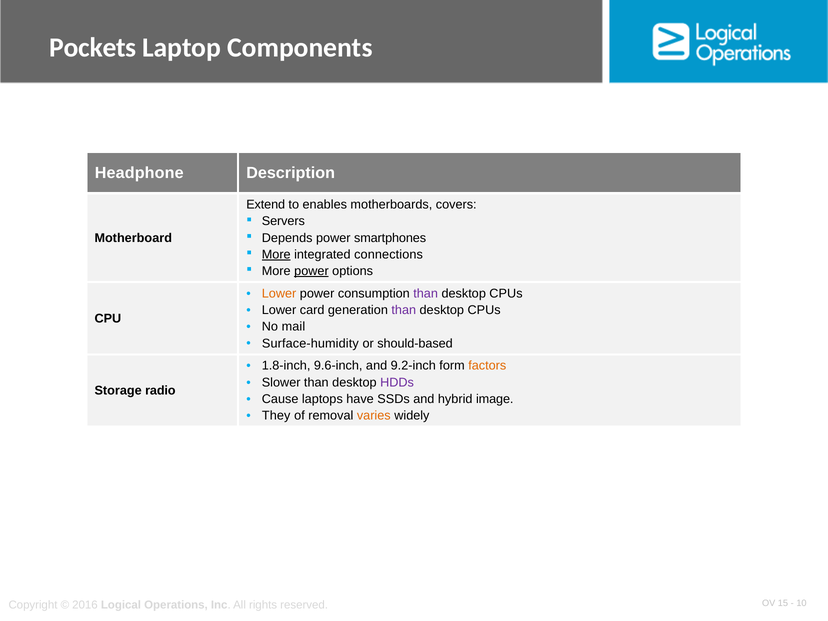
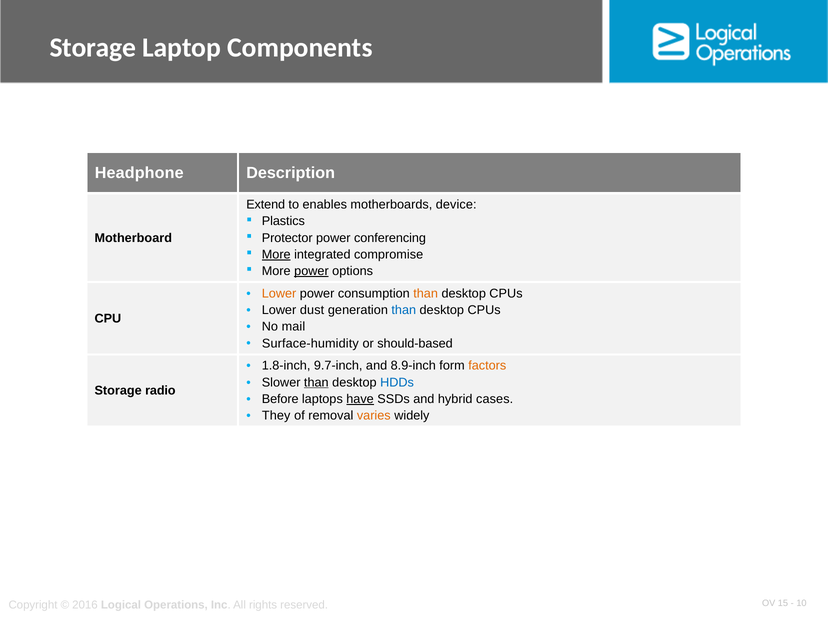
Pockets: Pockets -> Storage (93, 48)
covers: covers -> device (456, 205)
Servers: Servers -> Plastics (283, 221)
Depends: Depends -> Protector (287, 238)
smartphones: smartphones -> conferencing (390, 238)
connections: connections -> compromise (389, 254)
than colour: purple -> orange (426, 294)
card: card -> dust (312, 310)
than colour: purple -> blue (404, 310)
9.6-inch: 9.6-inch -> 9.7-inch (338, 366)
9.2-inch: 9.2-inch -> 8.9-inch (413, 366)
than underline: none -> present (316, 382)
HDDs colour: purple -> blue (397, 382)
Cause: Cause -> Before (280, 399)
have underline: none -> present (360, 399)
image: image -> cases (495, 399)
